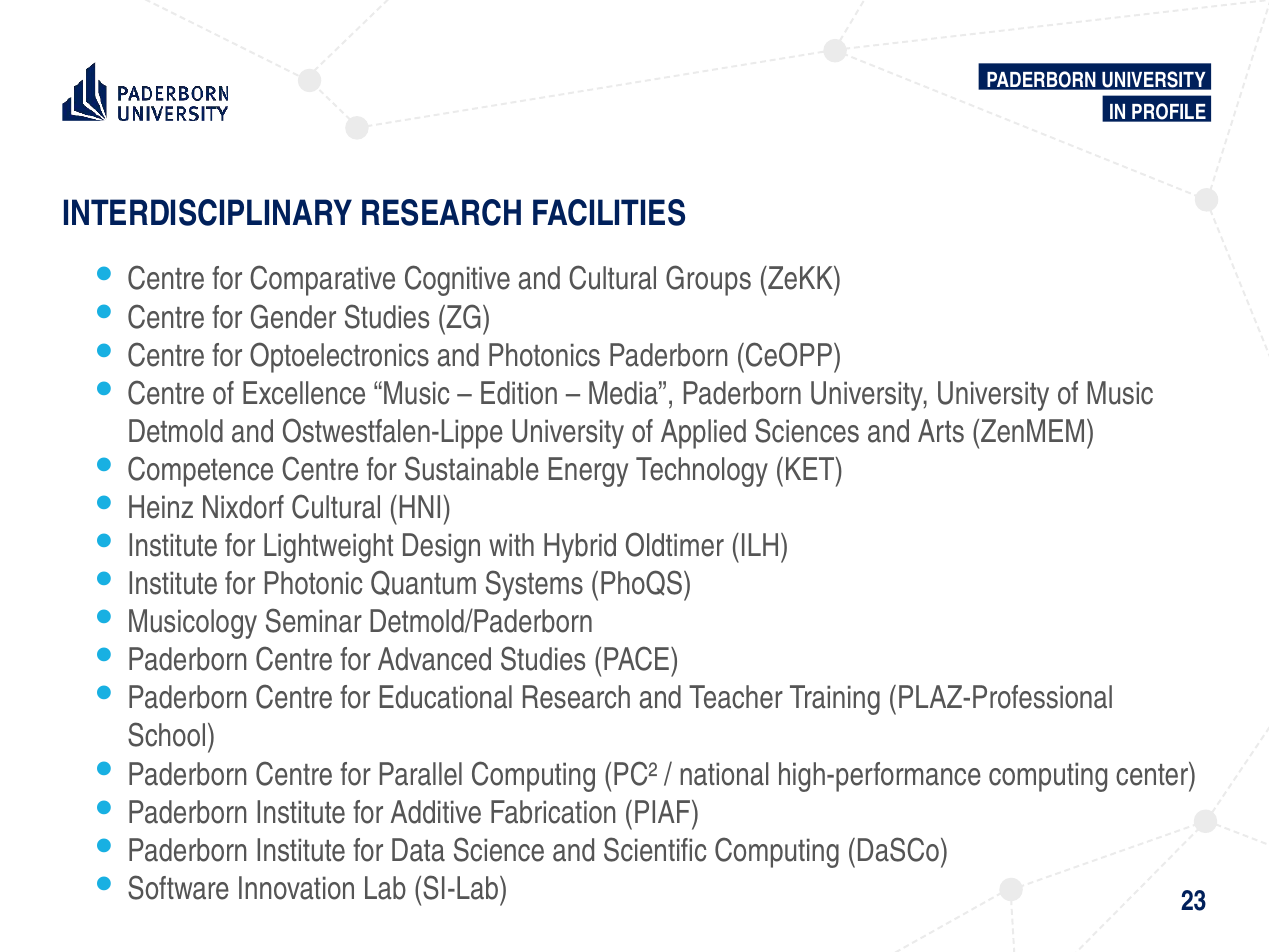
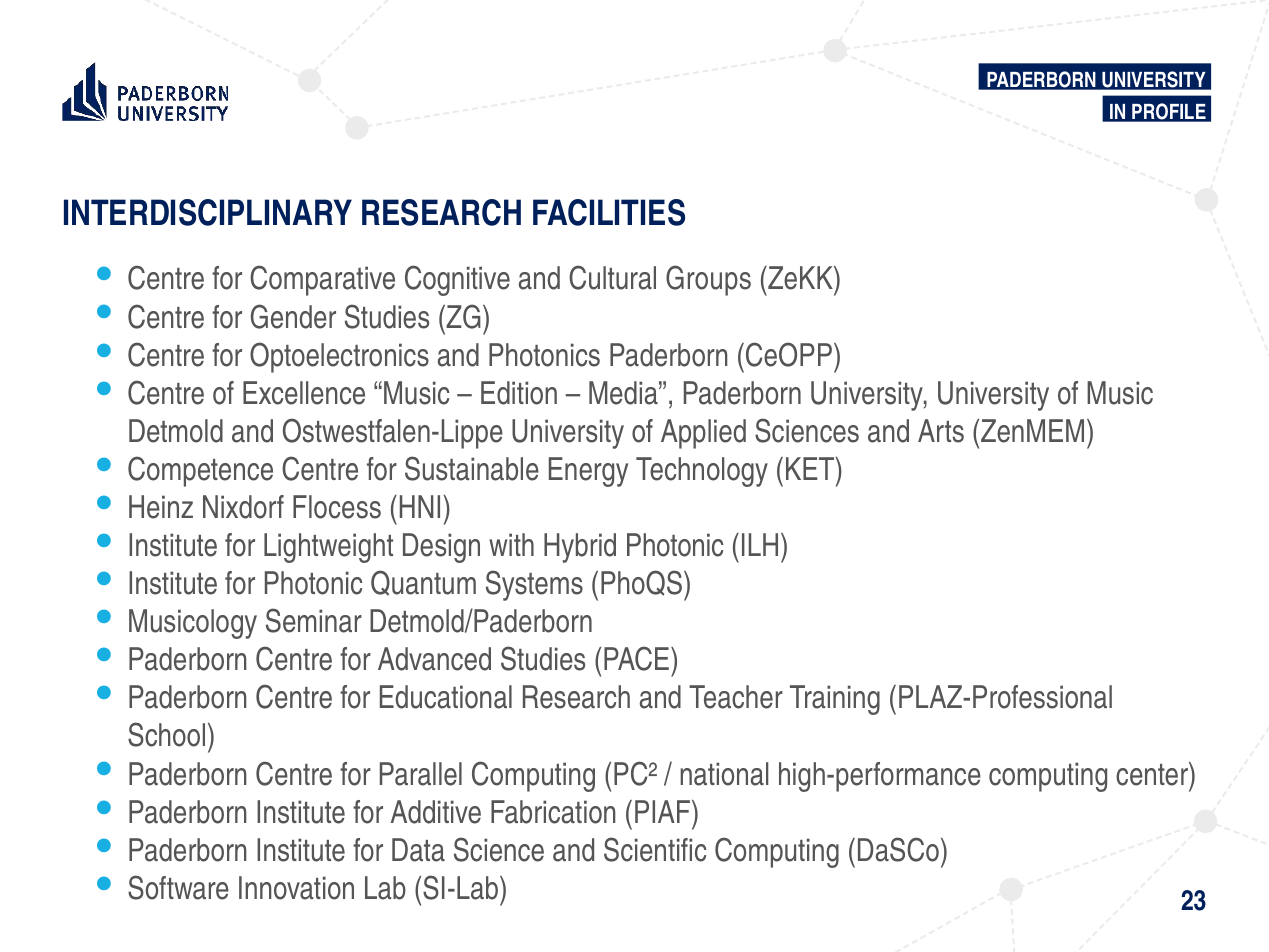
Nixdorf Cultural: Cultural -> Flocess (337, 508)
Hybrid Oldtimer: Oldtimer -> Photonic (675, 546)
